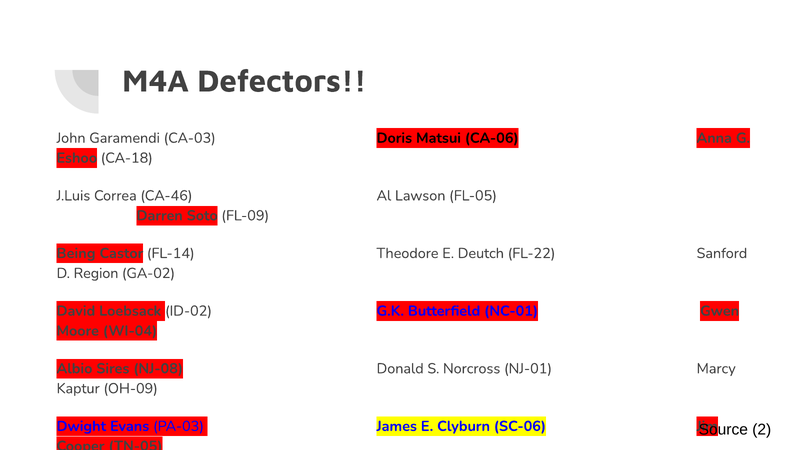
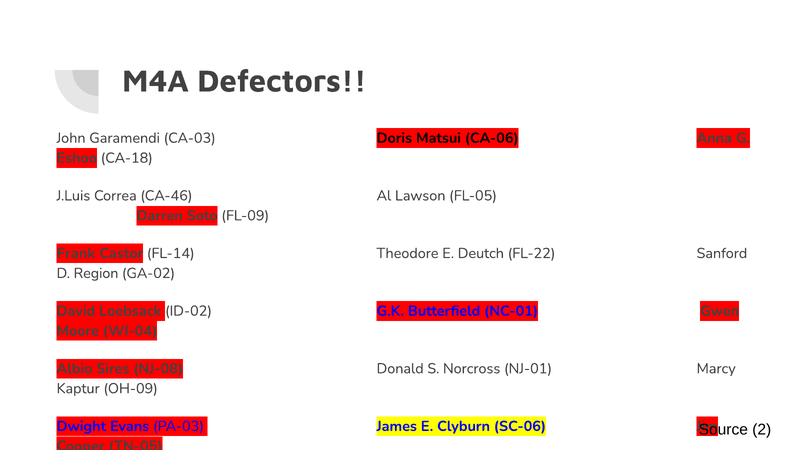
Being: Being -> Frank (76, 253)
